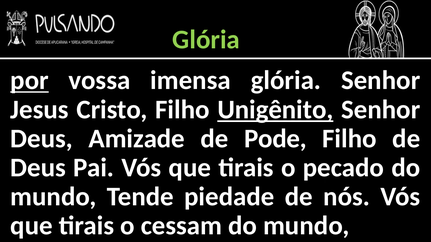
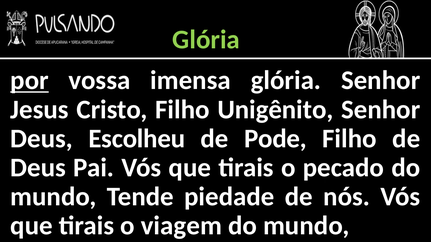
Unigênito underline: present -> none (275, 110)
Amizade: Amizade -> Escolheu (137, 139)
cessam: cessam -> viagem (181, 226)
